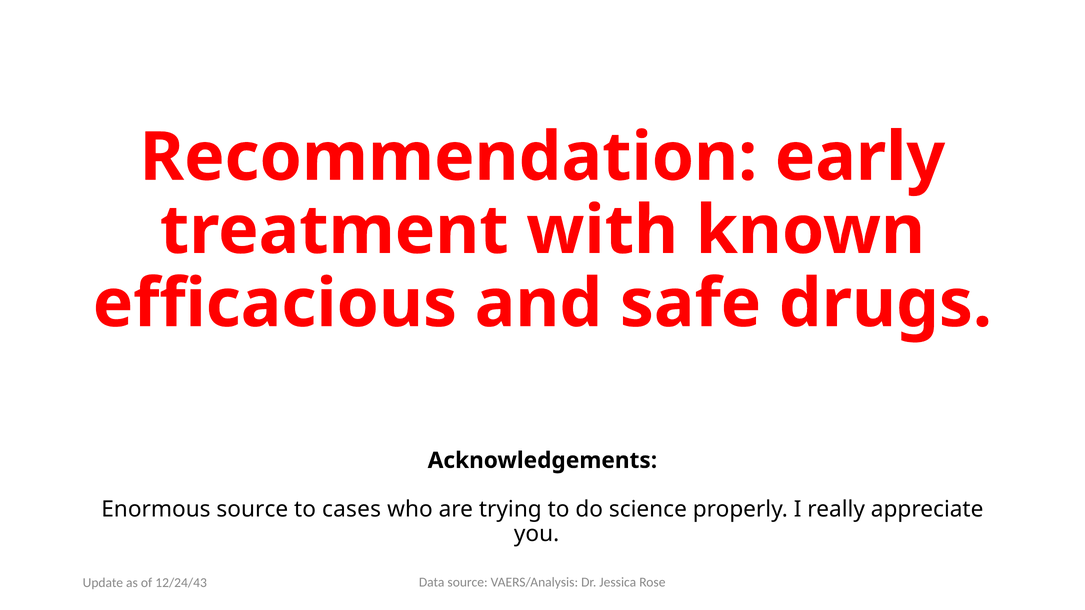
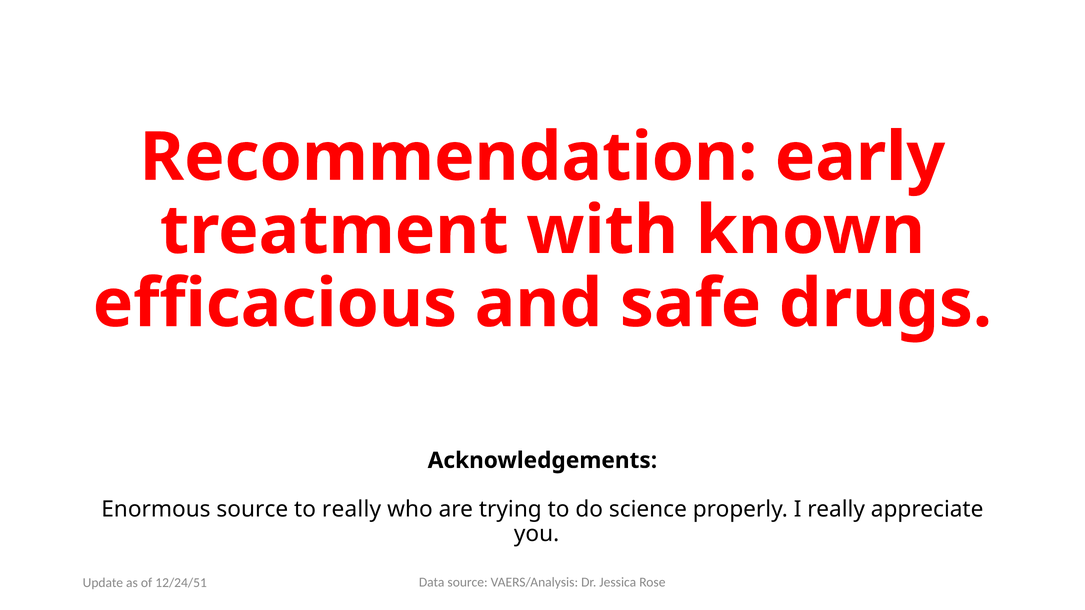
to cases: cases -> really (352, 510)
12/24/43: 12/24/43 -> 12/24/51 (181, 583)
